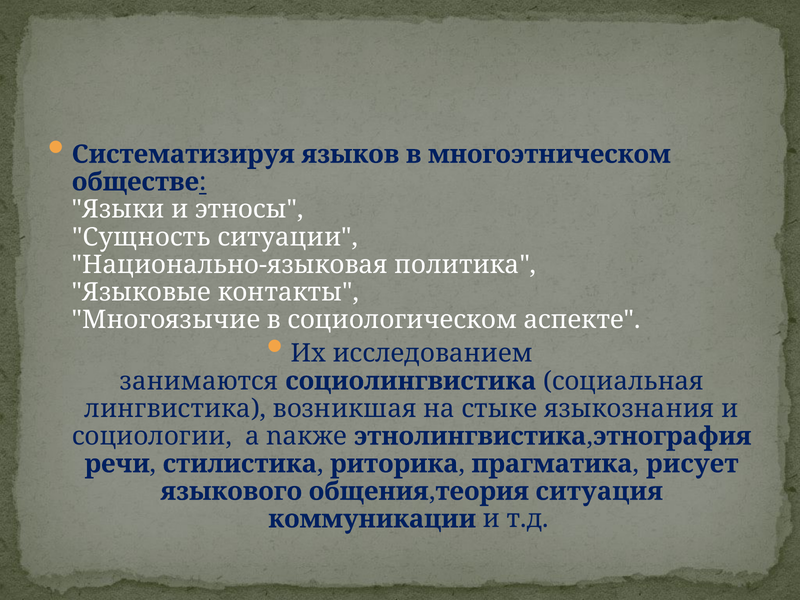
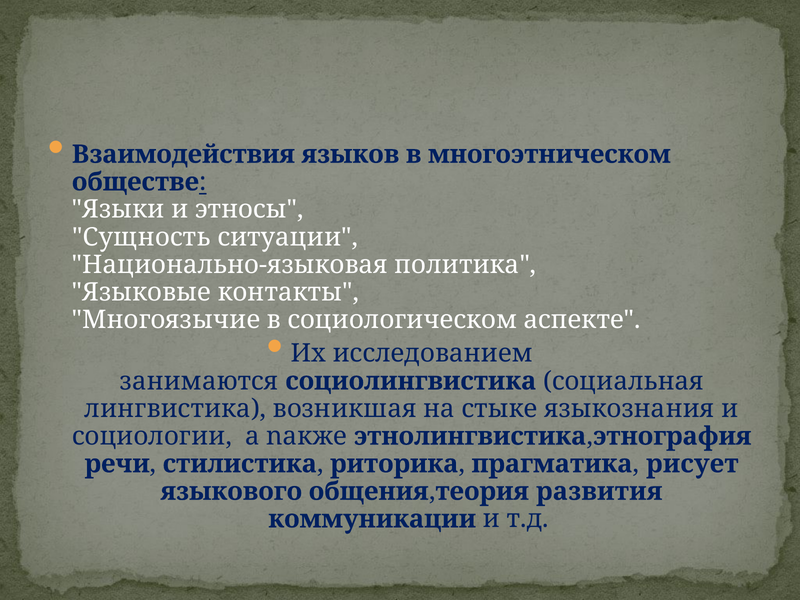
Систематизируя: Систематизируя -> Взаимодействия (183, 154)
ситуация: ситуация -> развития (599, 491)
